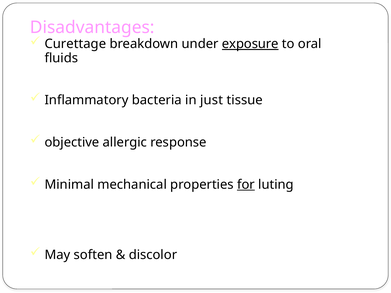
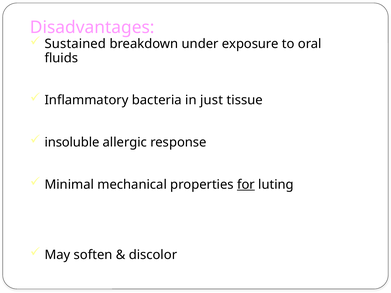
Curettage: Curettage -> Sustained (75, 44)
exposure underline: present -> none (250, 44)
objective: objective -> insoluble (72, 142)
